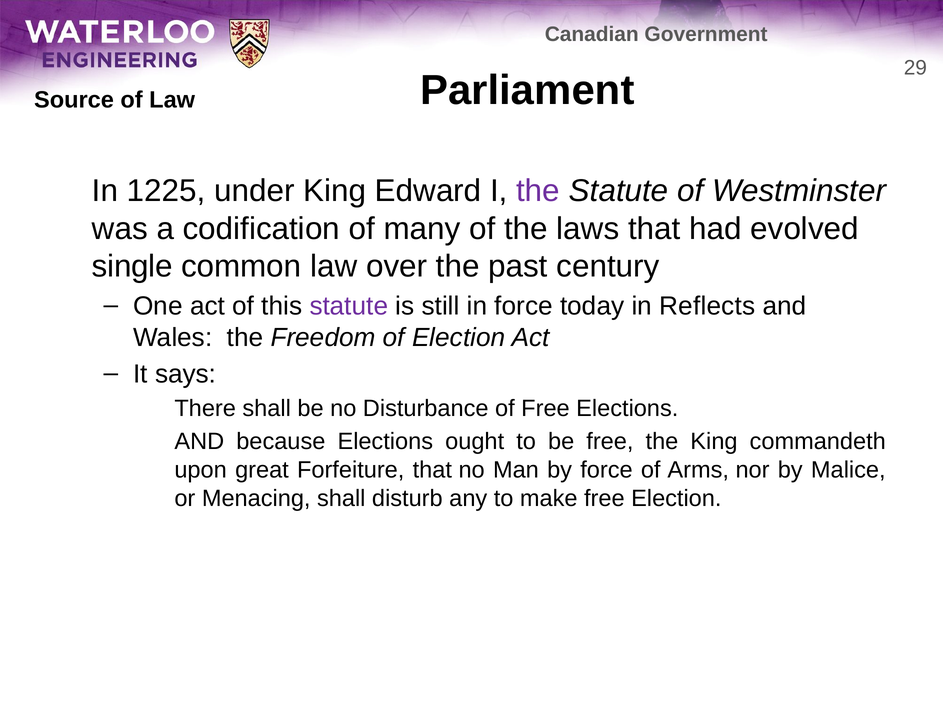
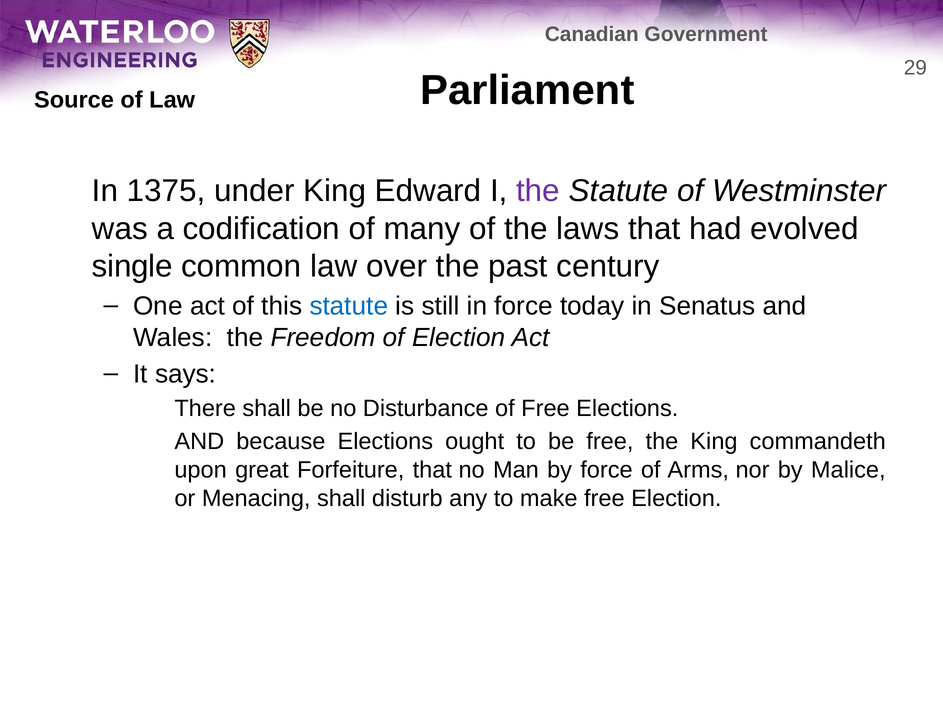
1225: 1225 -> 1375 (166, 191)
statute colour: purple -> blue (349, 306)
Reflects: Reflects -> Senatus (707, 306)
